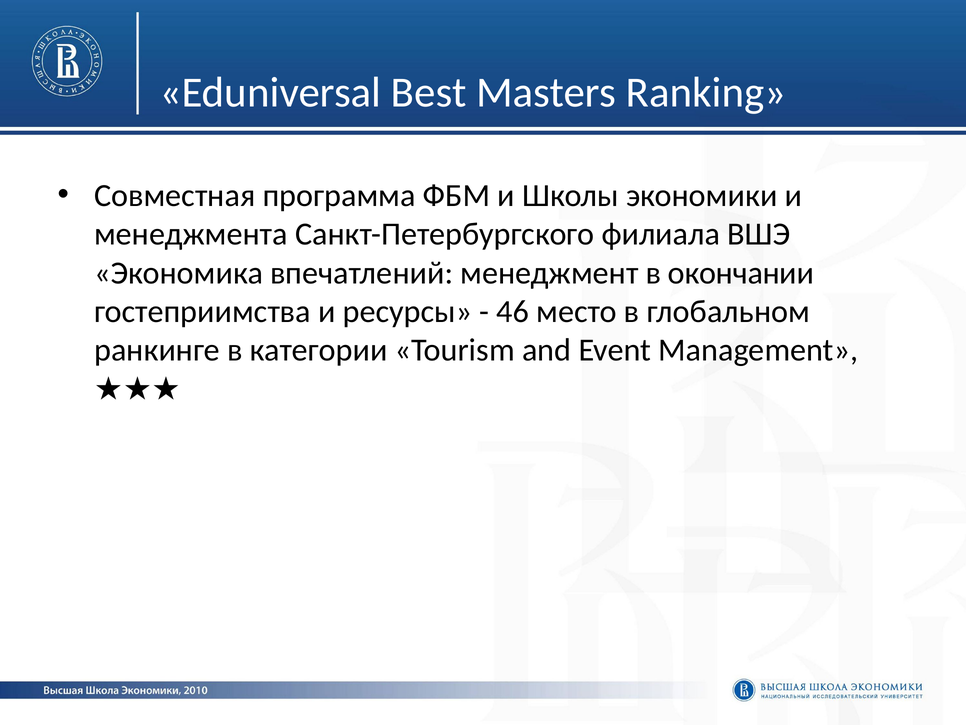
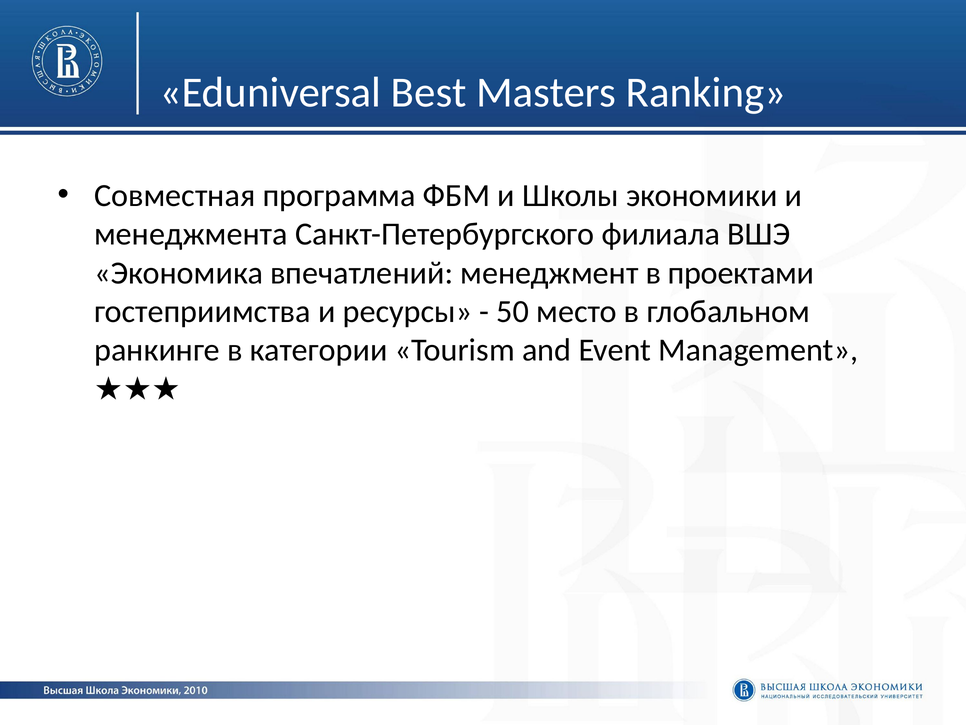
окончании: окончании -> проектами (741, 273)
46: 46 -> 50 (513, 311)
